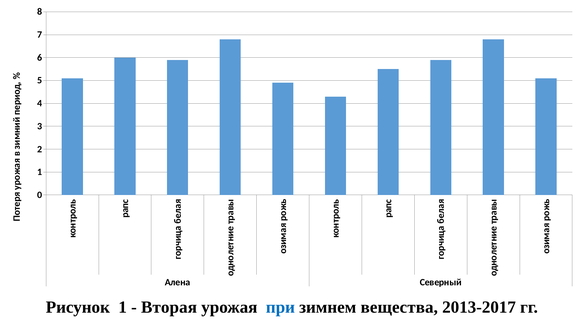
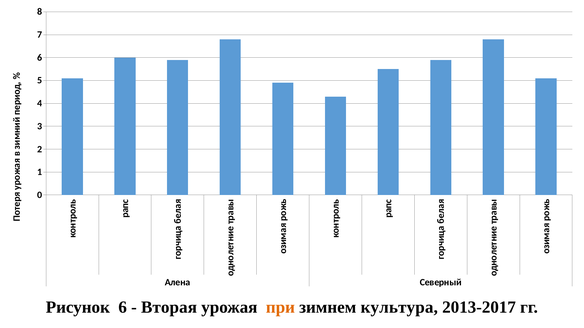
Рисунок 1: 1 -> 6 (123, 308)
при colour: blue -> orange (280, 308)
вещества: вещества -> культура (399, 308)
